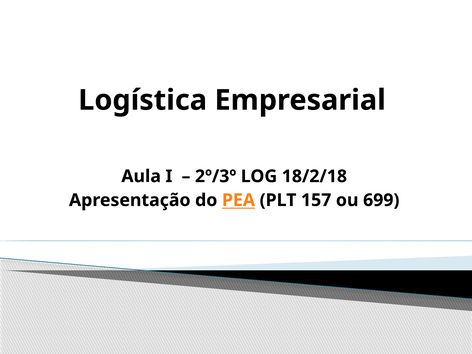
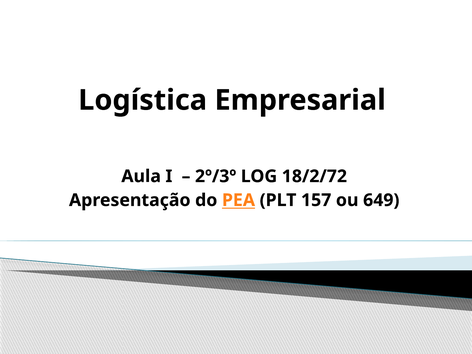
18/2/18: 18/2/18 -> 18/2/72 (314, 176)
699: 699 -> 649 (381, 200)
